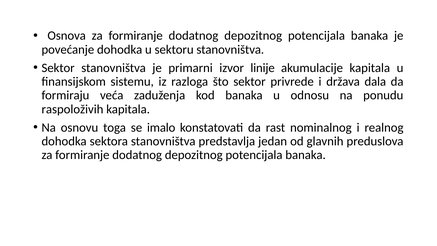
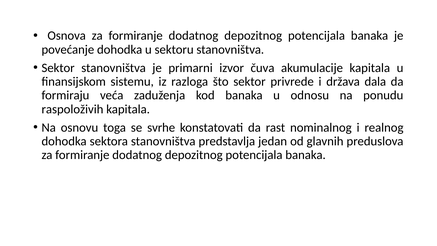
linije: linije -> čuva (263, 68)
imalo: imalo -> svrhe (161, 127)
